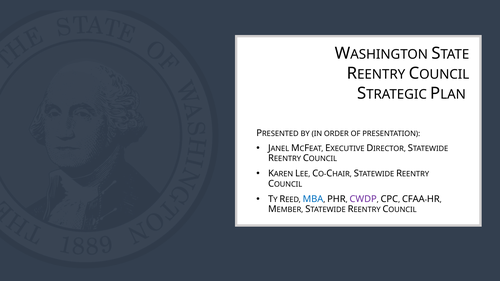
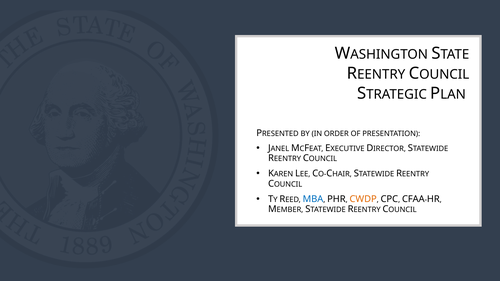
CWDP colour: purple -> orange (363, 199)
